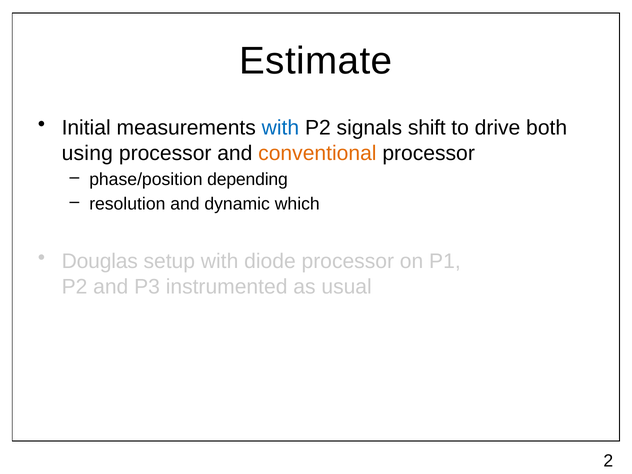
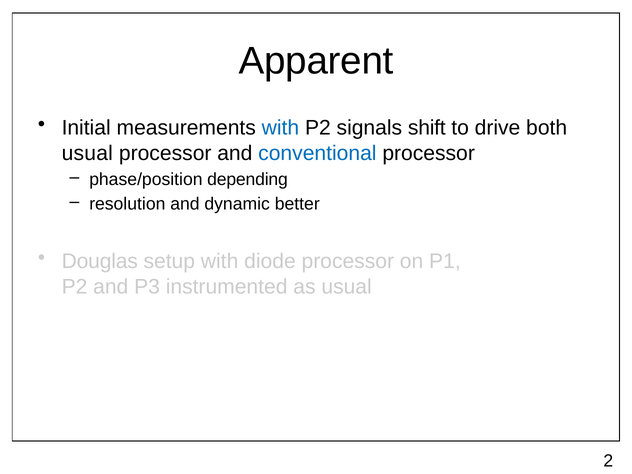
Estimate: Estimate -> Apparent (316, 61)
using: using -> usual (87, 153)
conventional colour: orange -> blue (317, 153)
which: which -> better (297, 204)
